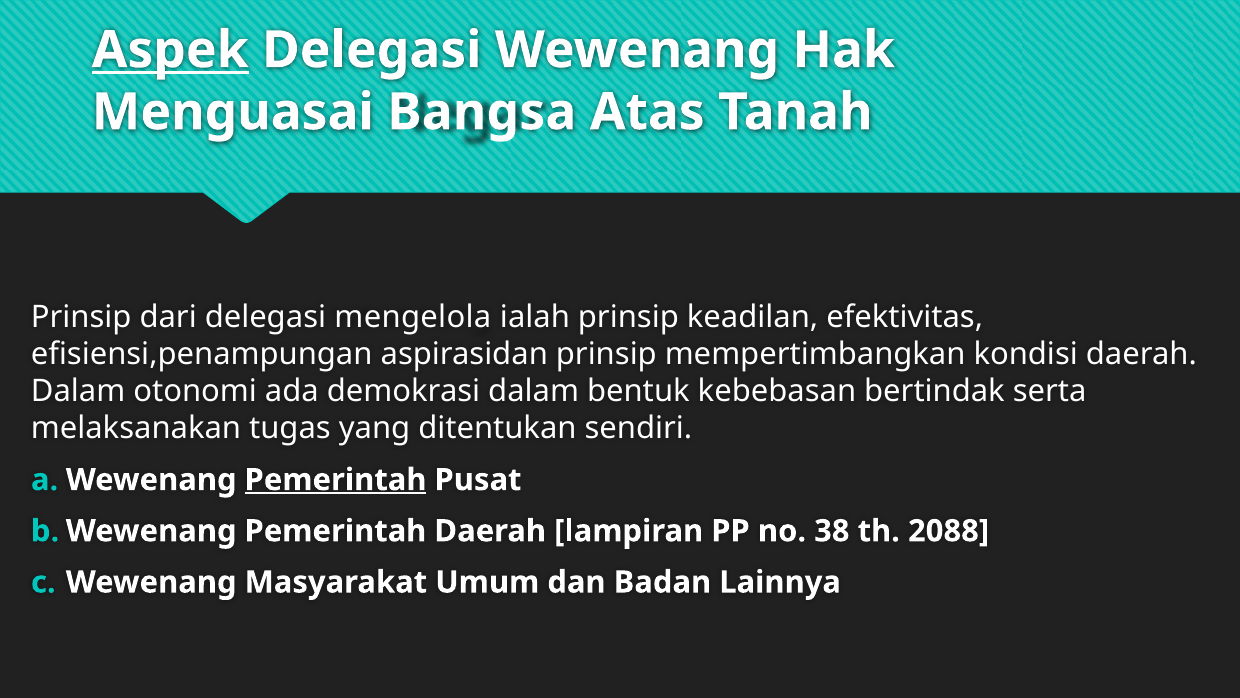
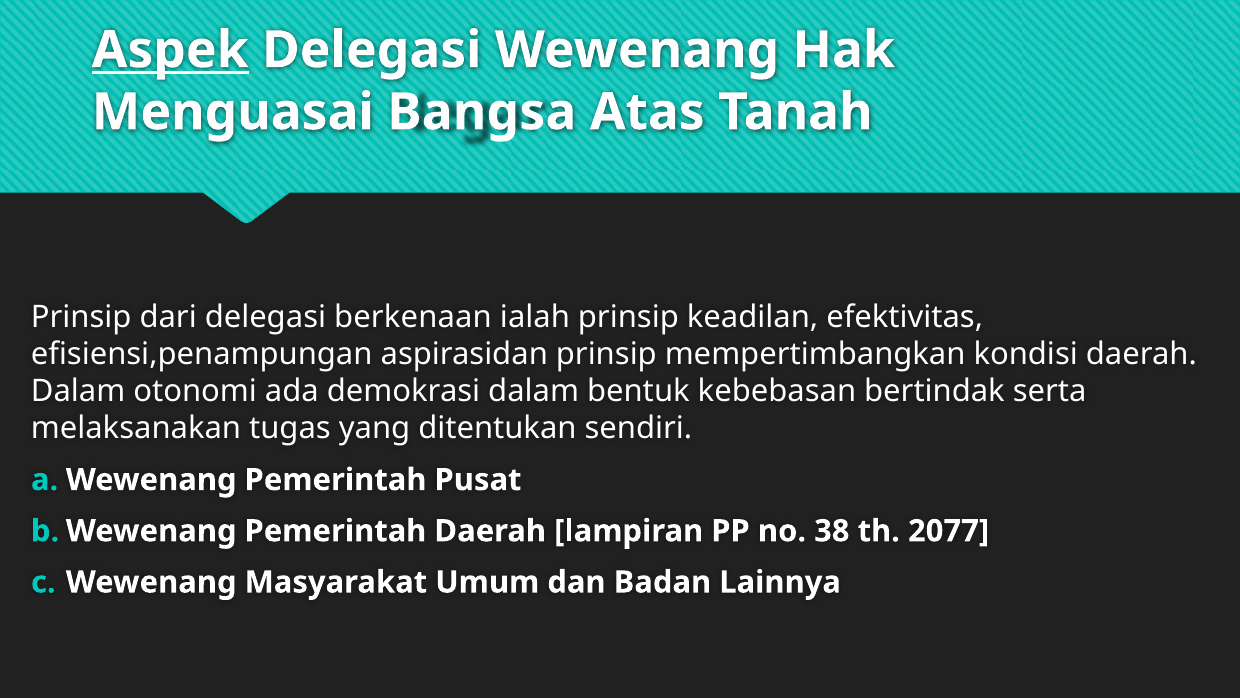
mengelola: mengelola -> berkenaan (413, 317)
Pemerintah underline: present -> none (336, 480)
2088: 2088 -> 2077 (949, 531)
